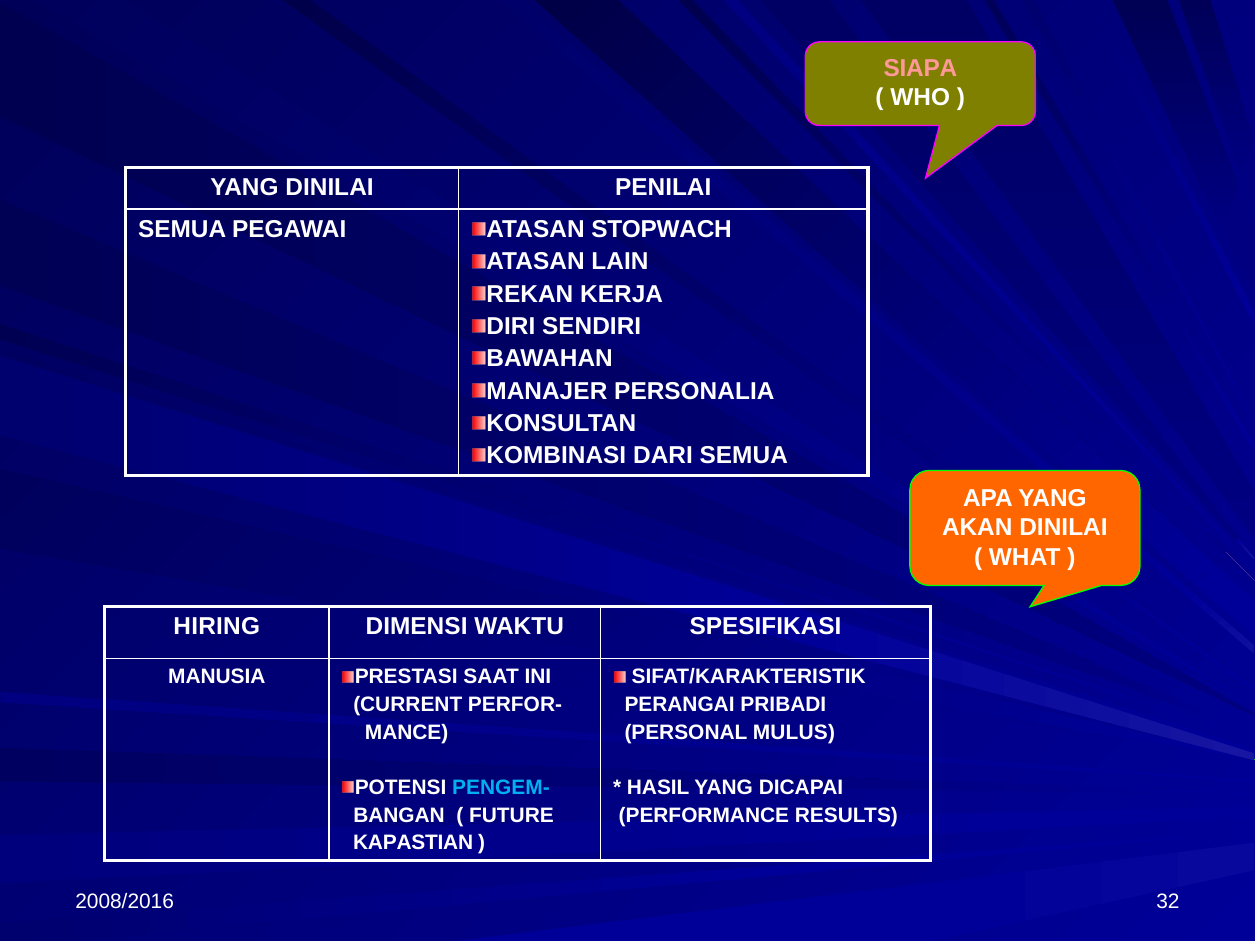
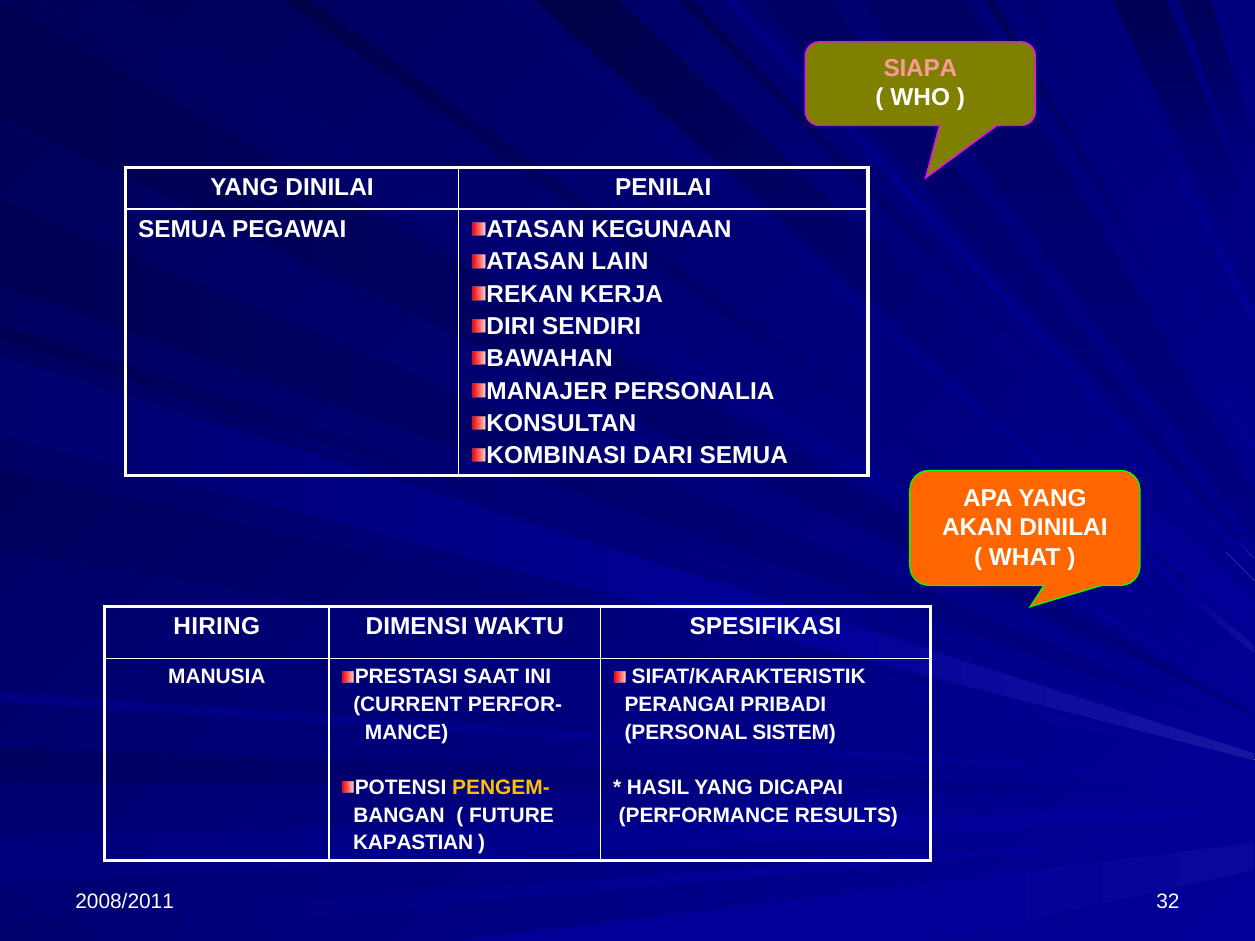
STOPWACH: STOPWACH -> KEGUNAAN (662, 230)
MULUS: MULUS -> SISTEM (794, 733)
PENGEM- colour: light blue -> yellow (501, 788)
2008/2016: 2008/2016 -> 2008/2011 (125, 902)
